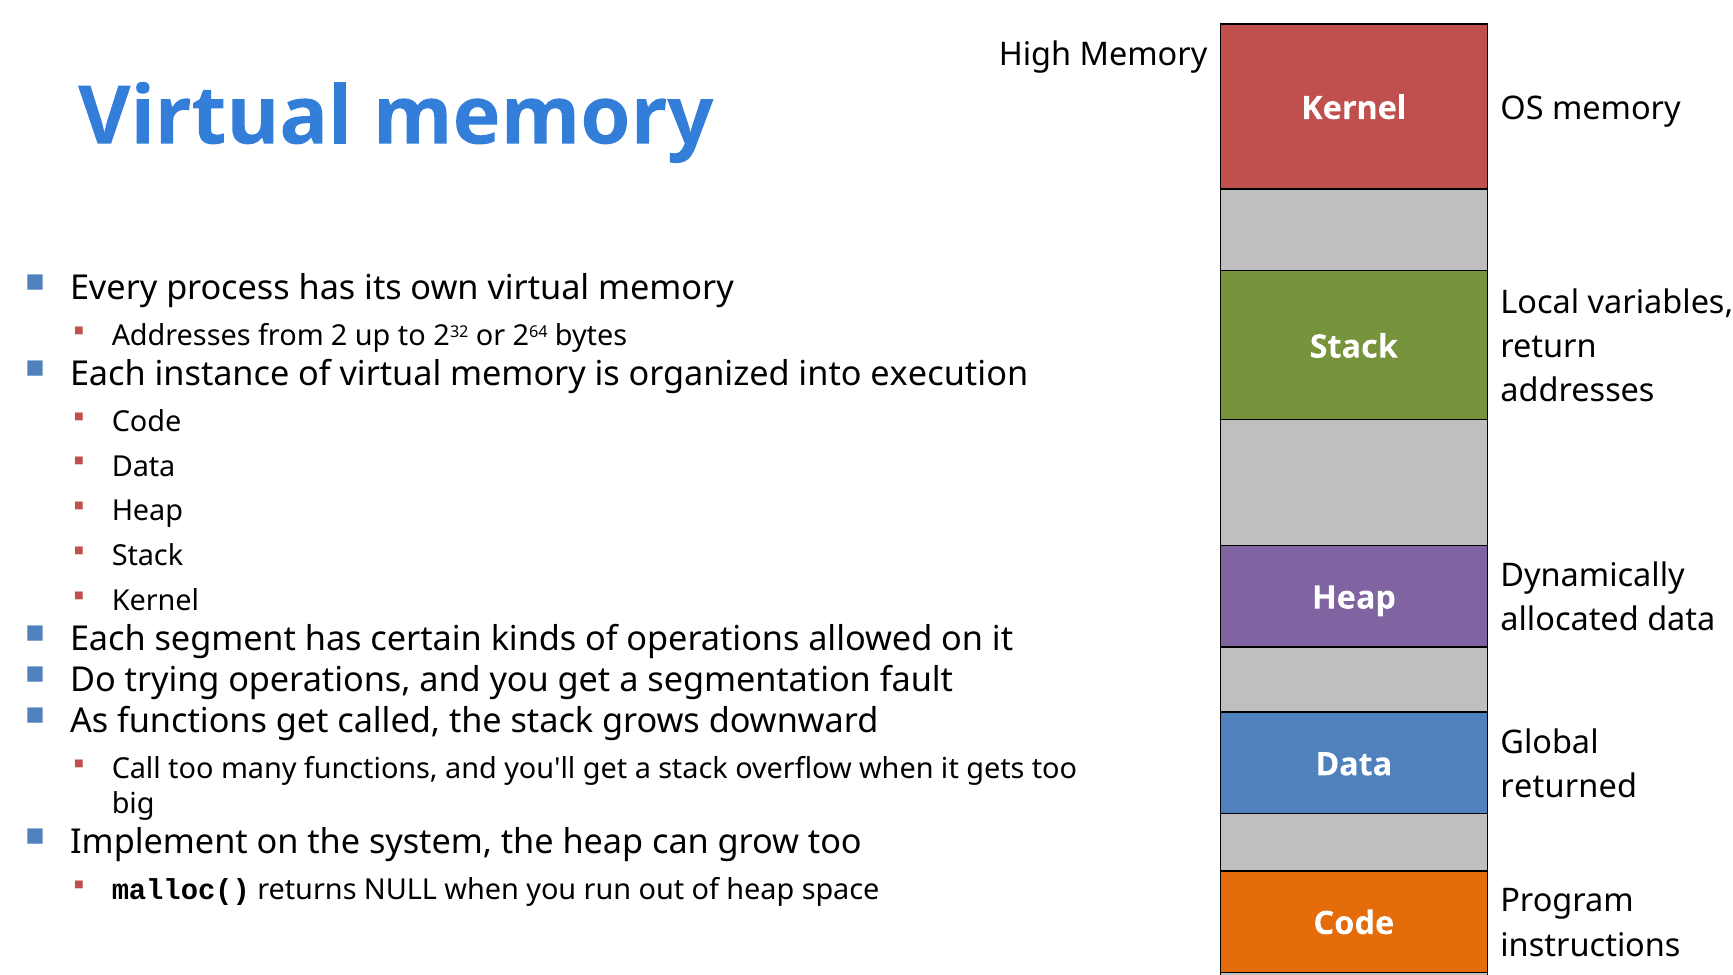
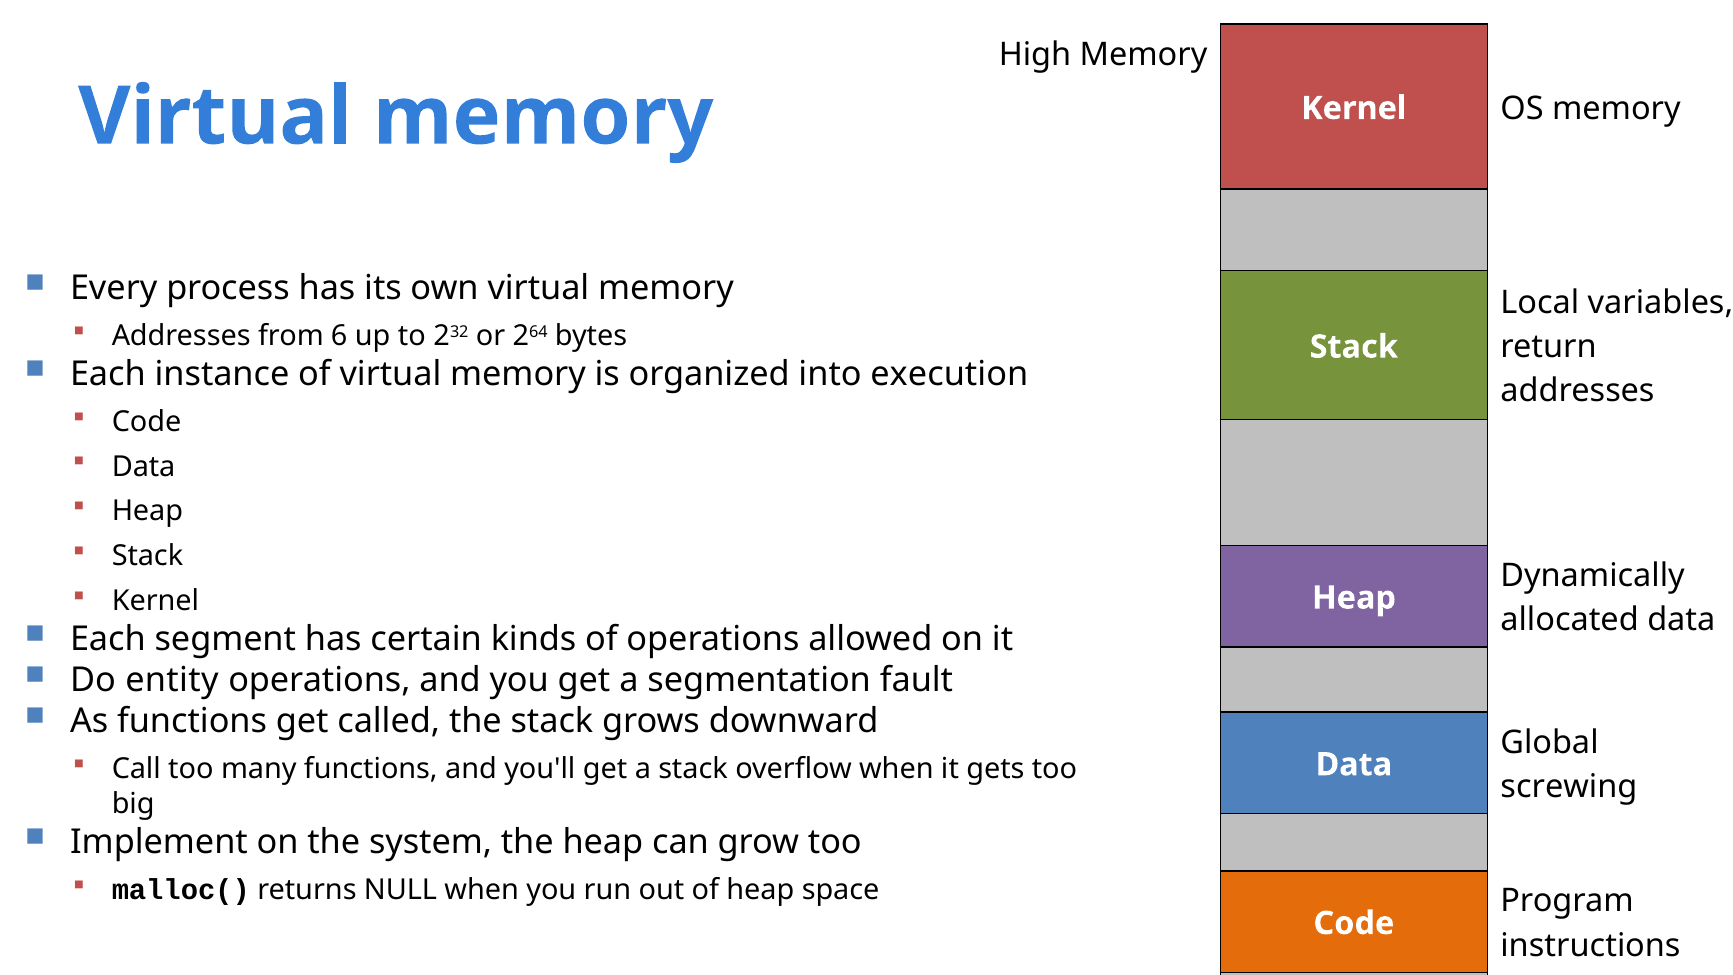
2: 2 -> 6 (339, 336)
trying: trying -> entity (172, 680)
returned: returned -> screwing (1569, 787)
